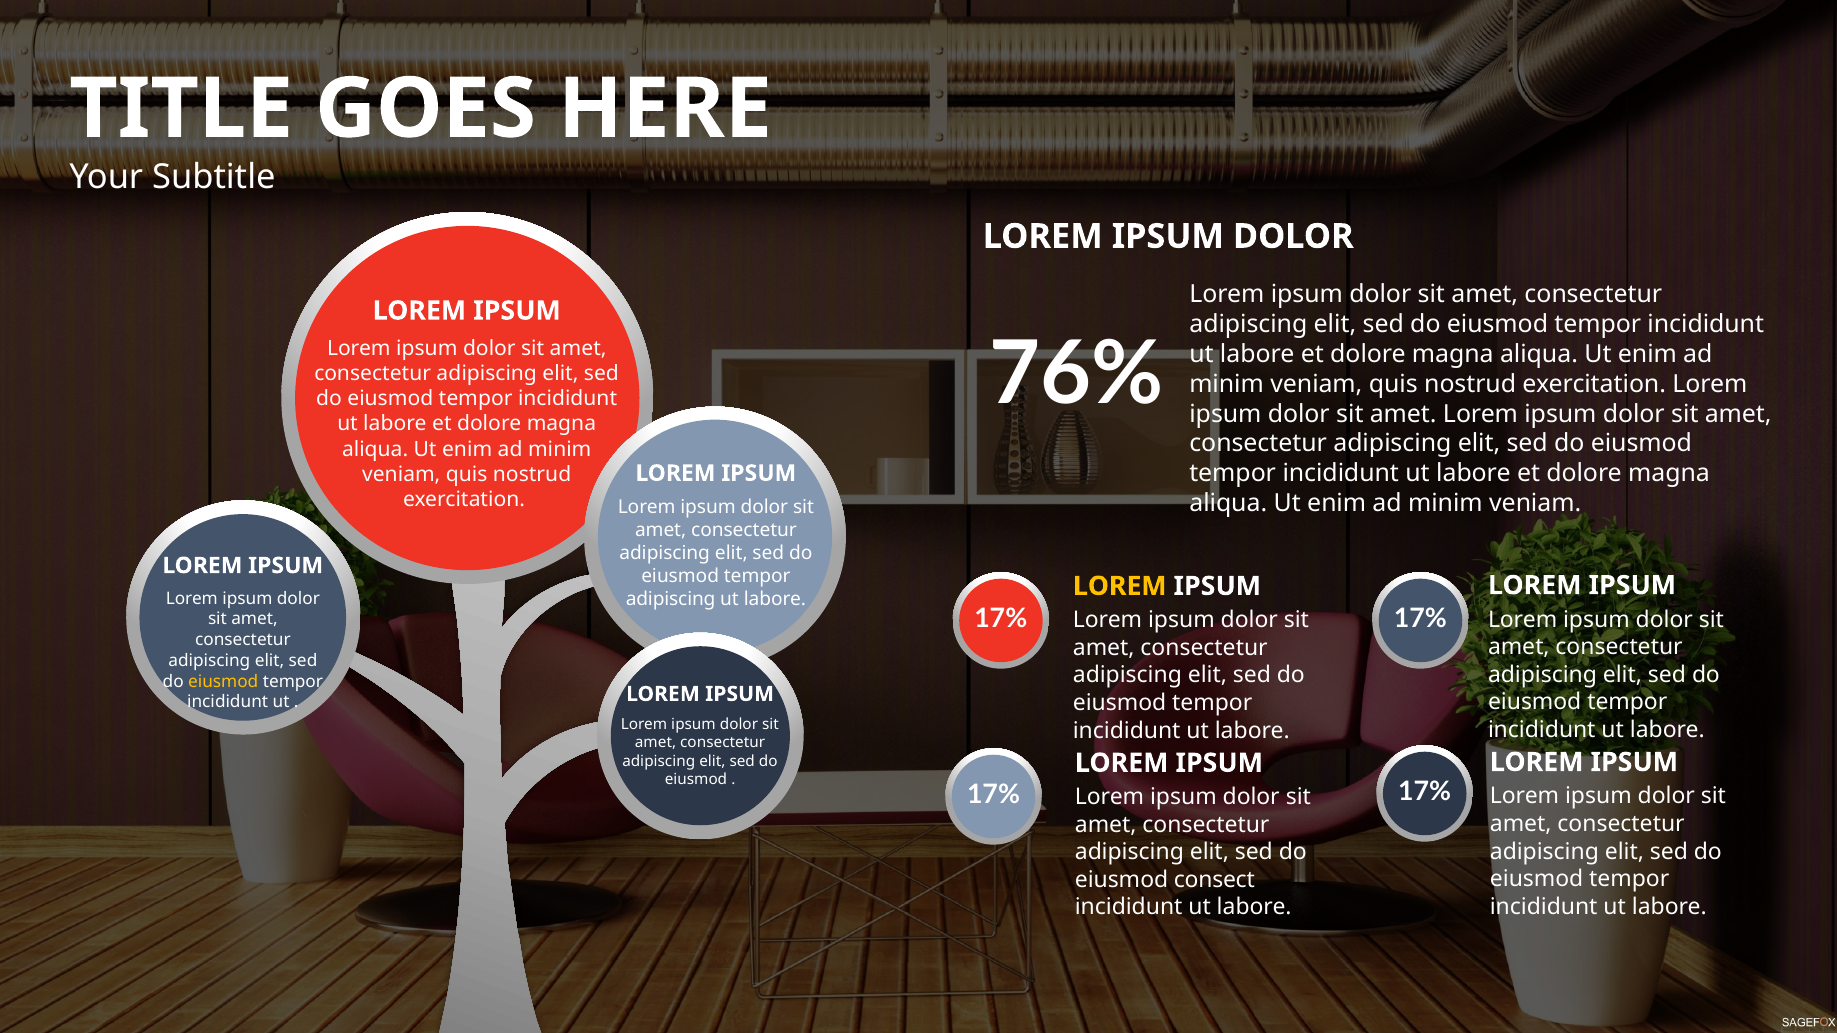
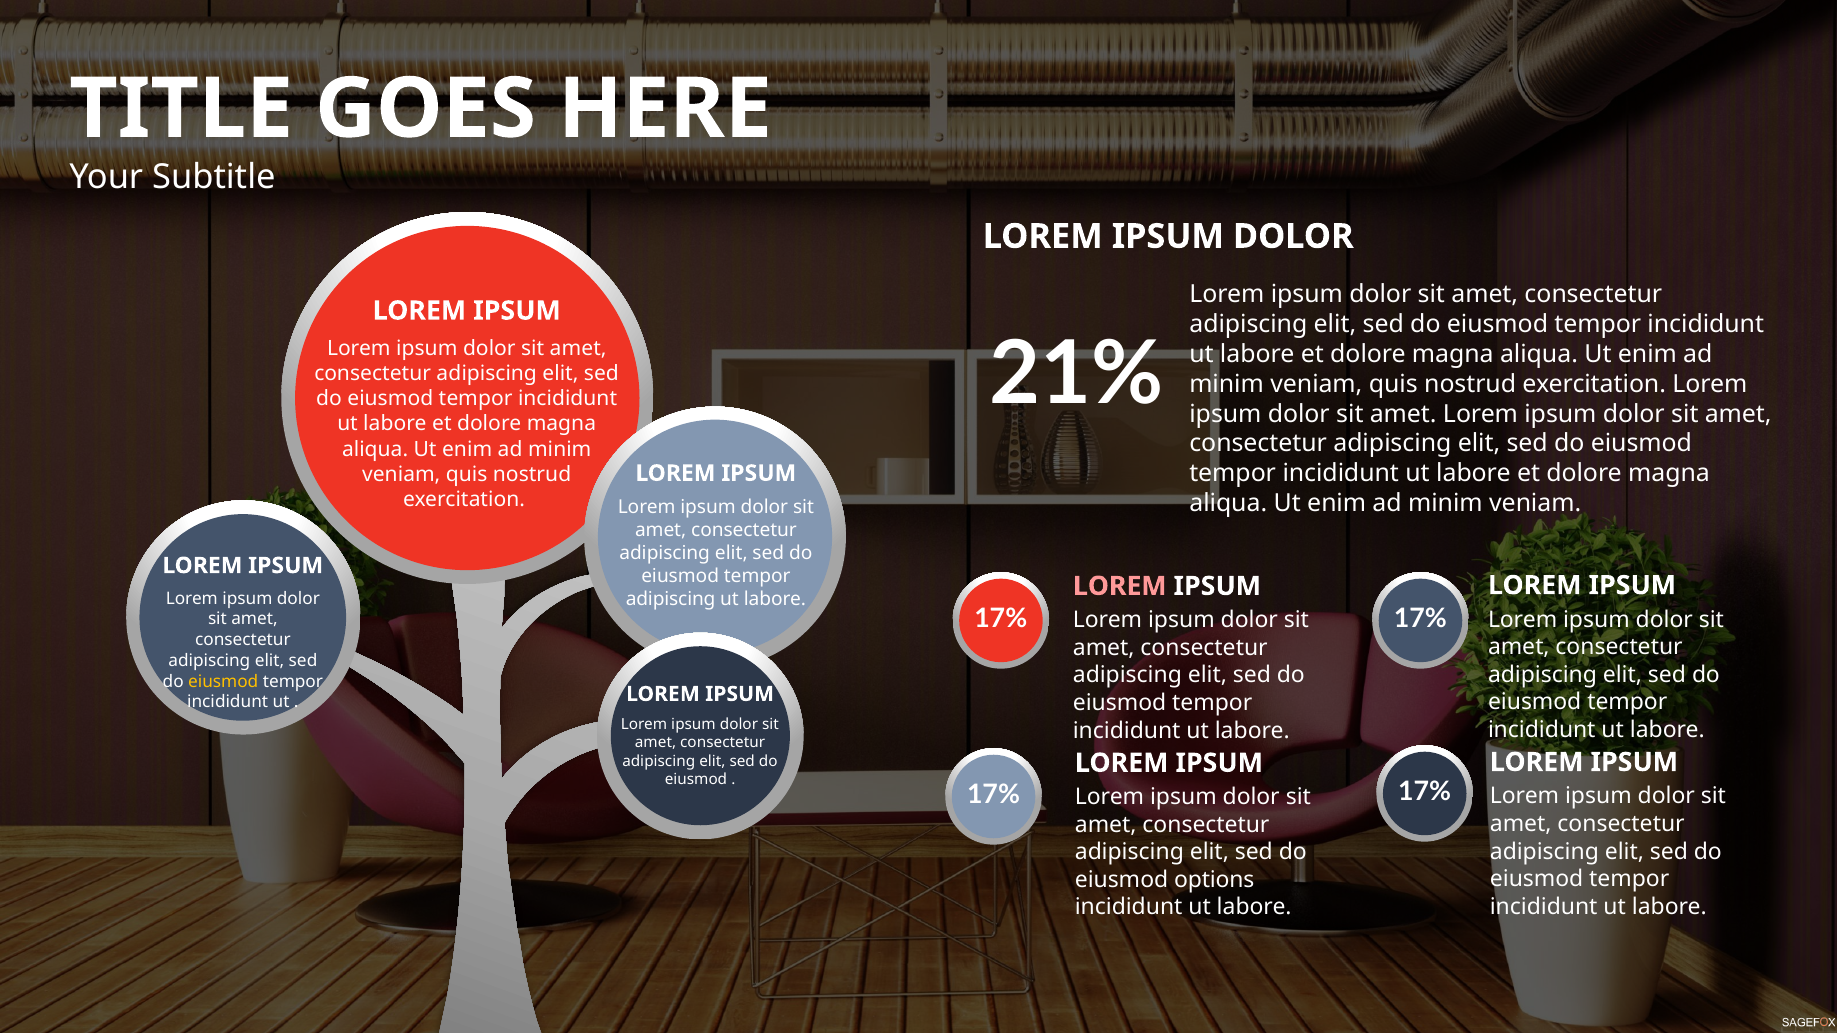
76%: 76% -> 21% (1077, 374)
LOREM colour: yellow -> pink (1120, 586)
consect: consect -> options (1214, 880)
